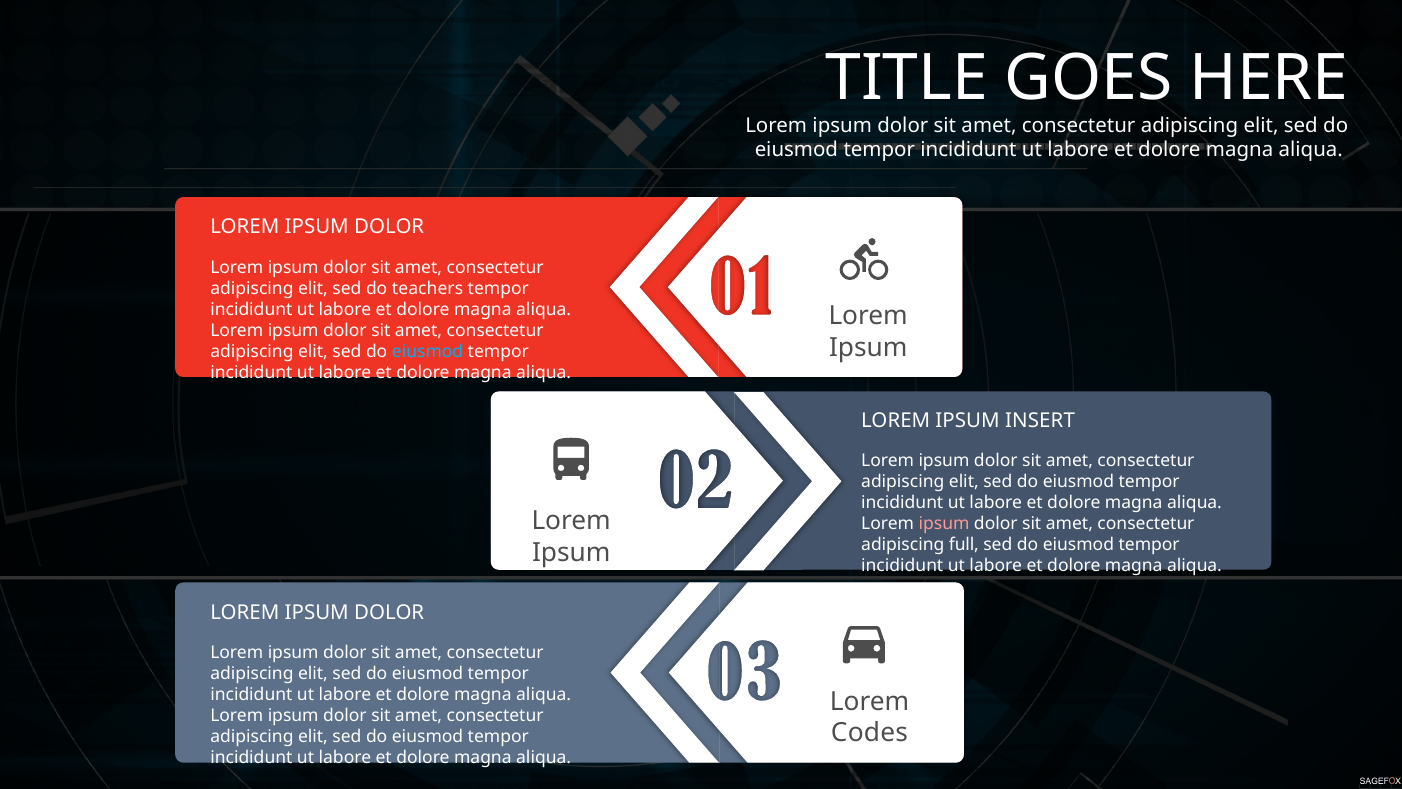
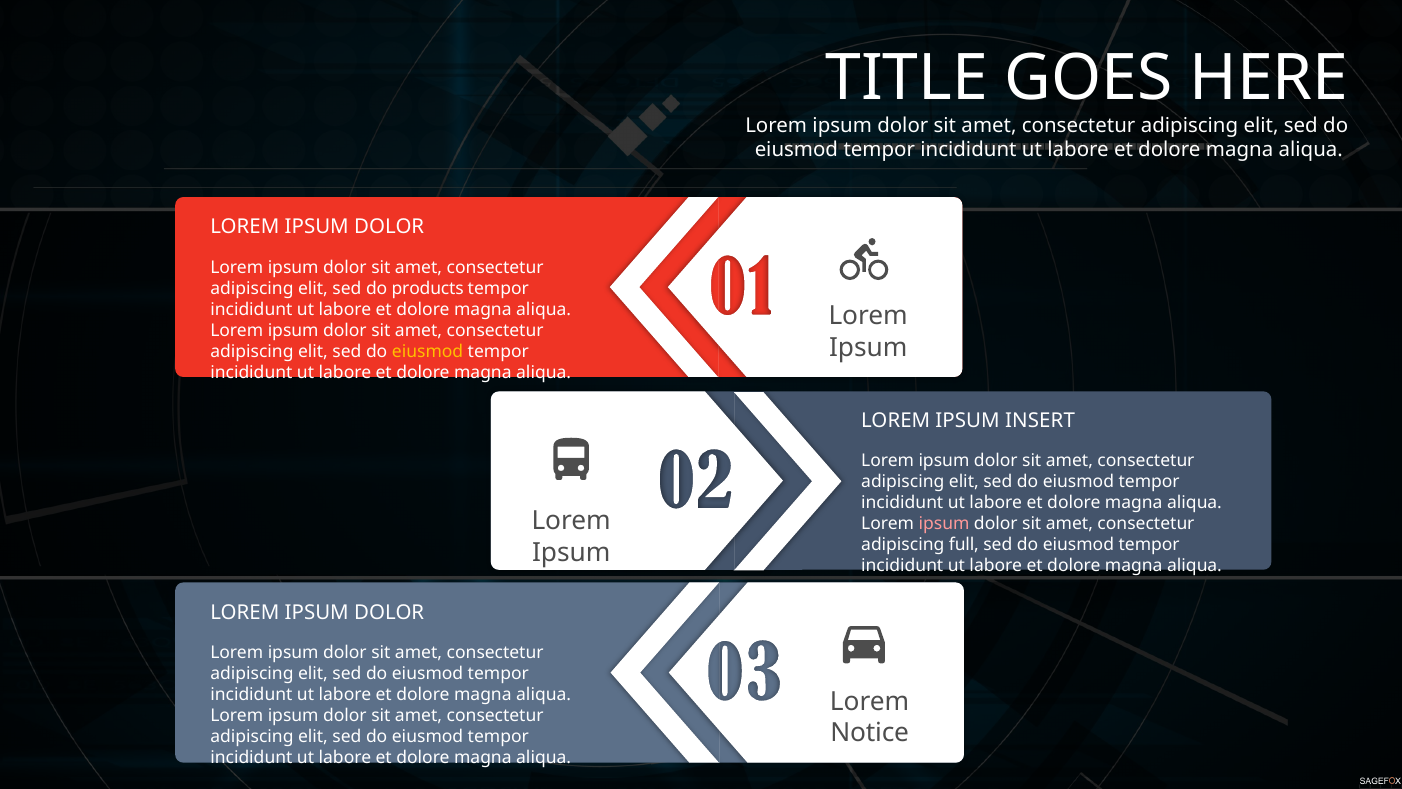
teachers: teachers -> products (428, 288)
eiusmod colour: light blue -> yellow (428, 351)
Codes: Codes -> Notice (870, 733)
